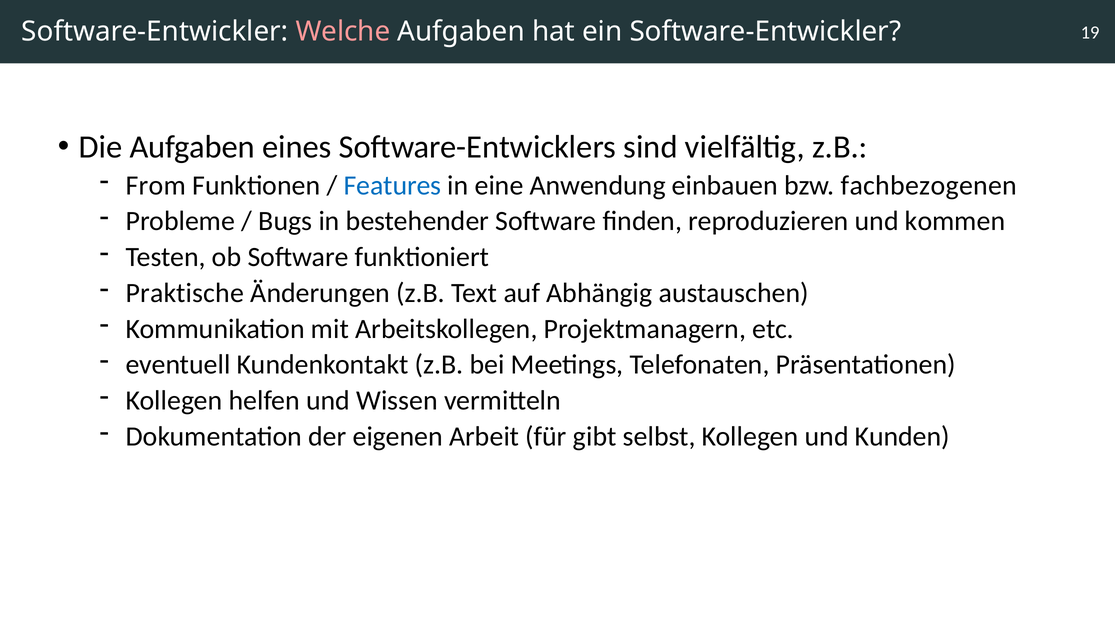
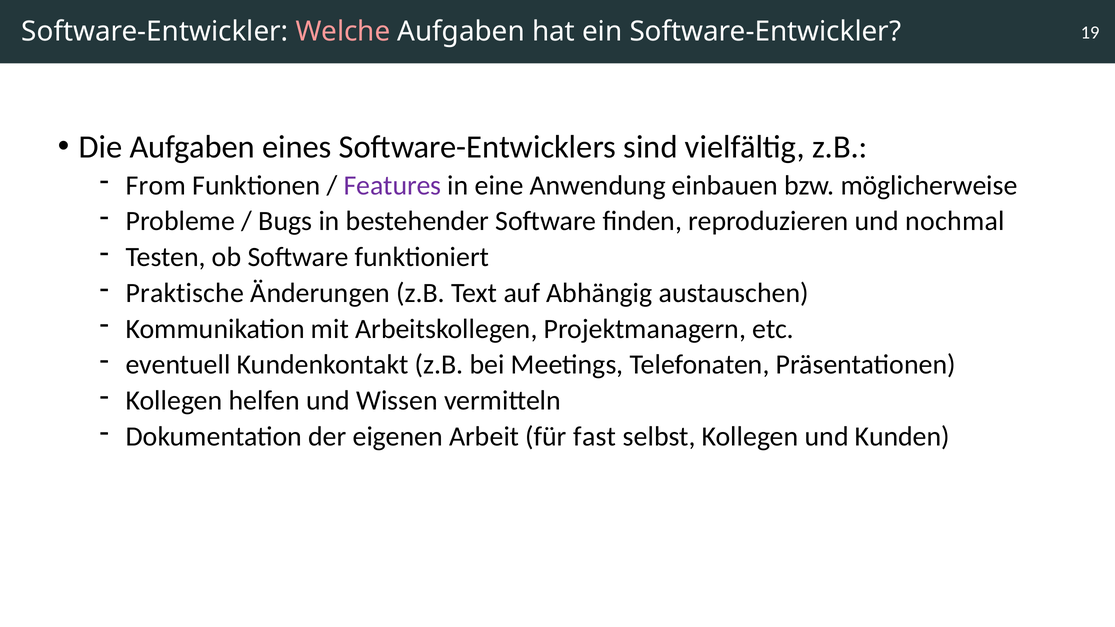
Features colour: blue -> purple (392, 185)
fachbezogenen: fachbezogenen -> möglicherweise (929, 185)
kommen: kommen -> nochmal (955, 221)
gibt: gibt -> fast (595, 437)
